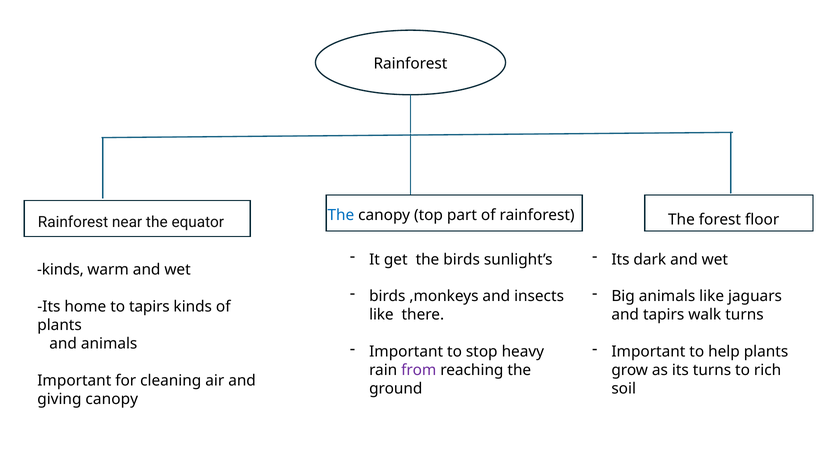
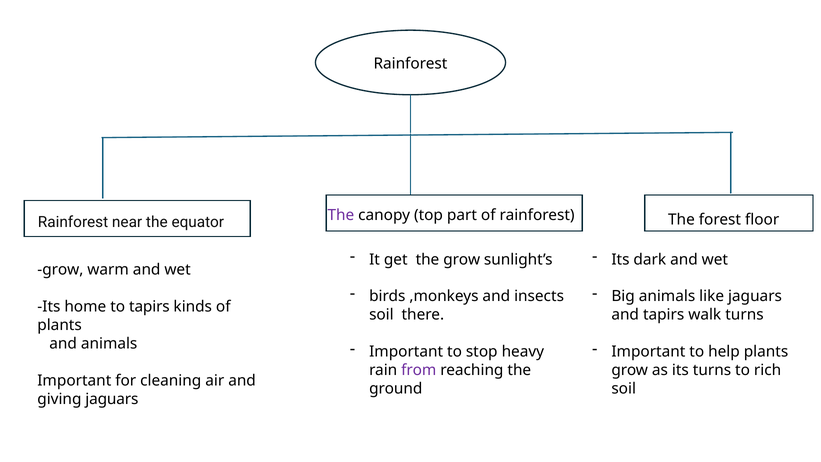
The colour: blue -> purple (341, 215)
the birds: birds -> grow (462, 259)
kinds: kinds -> grow (60, 270)
like: like -> soil (381, 315)
giving canopy: canopy -> jaguars (112, 399)
